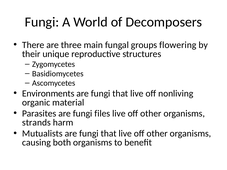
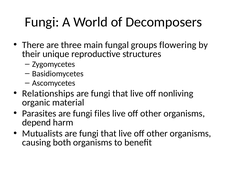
Environments: Environments -> Relationships (48, 94)
strands: strands -> depend (37, 123)
